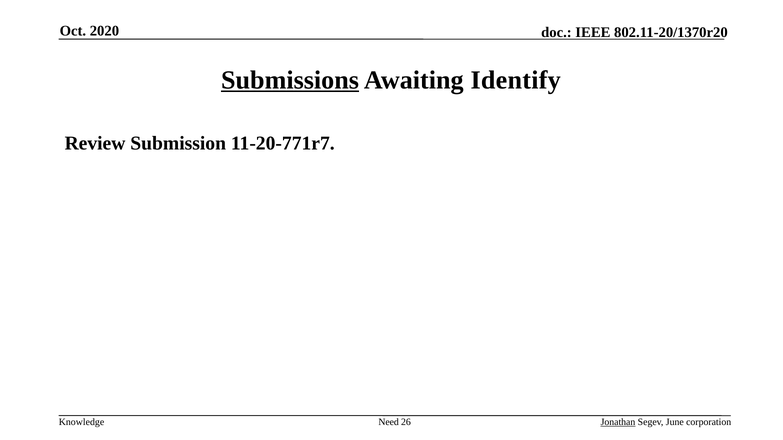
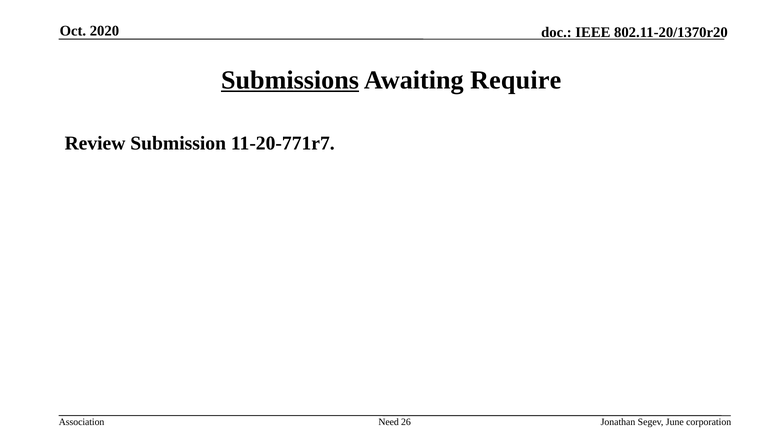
Identify: Identify -> Require (516, 80)
Knowledge: Knowledge -> Association (82, 422)
Jonathan underline: present -> none (618, 422)
